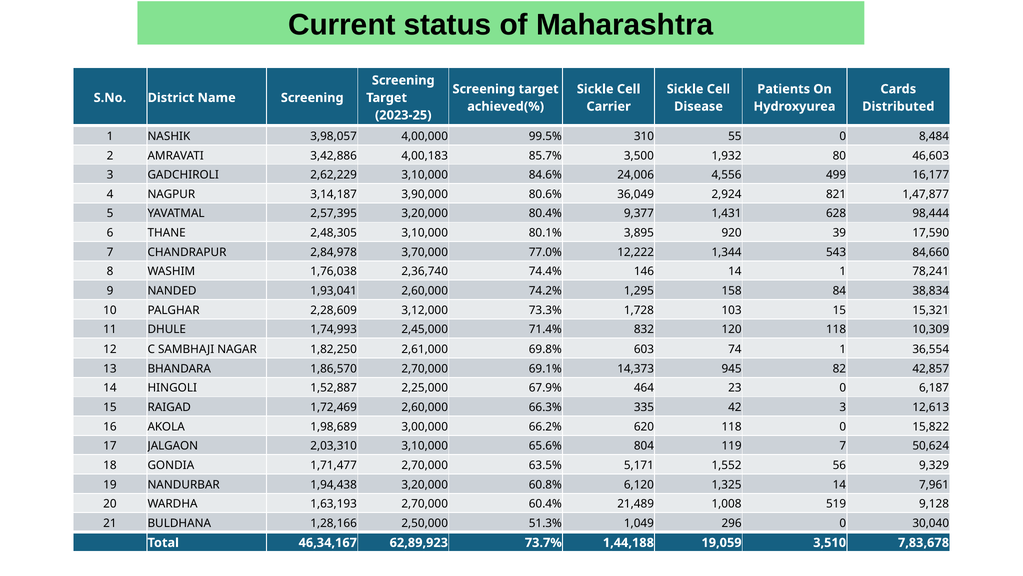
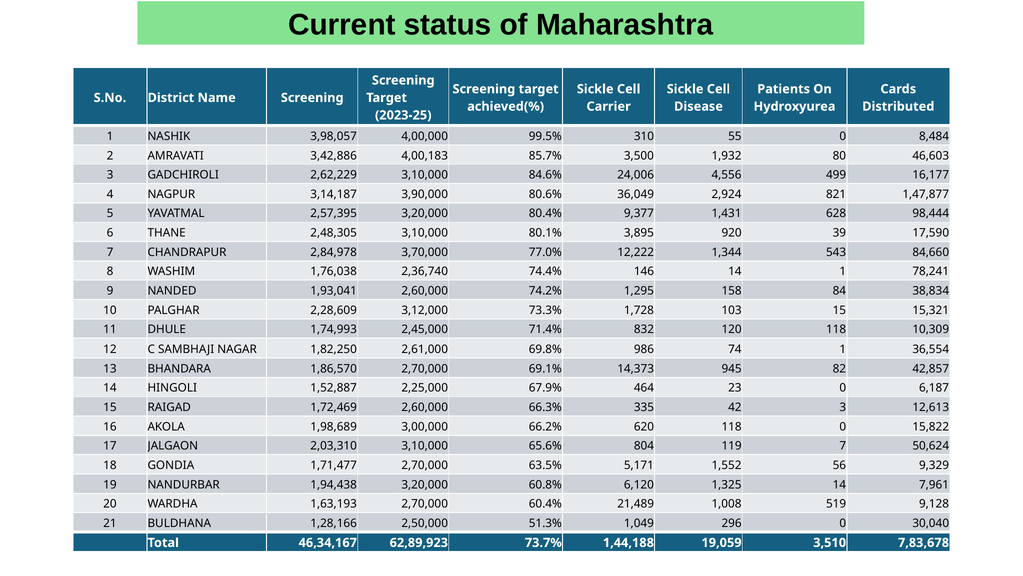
603: 603 -> 986 (644, 349)
